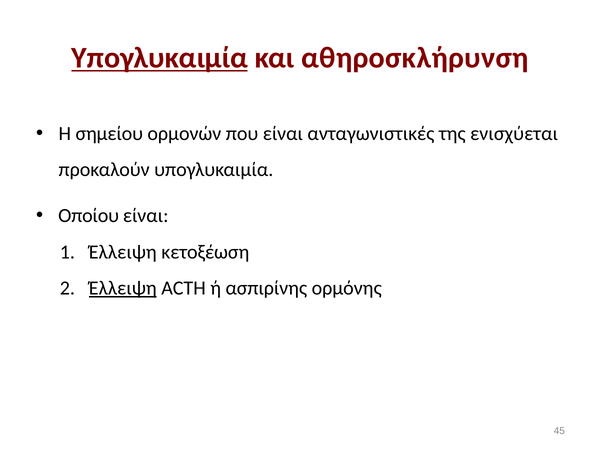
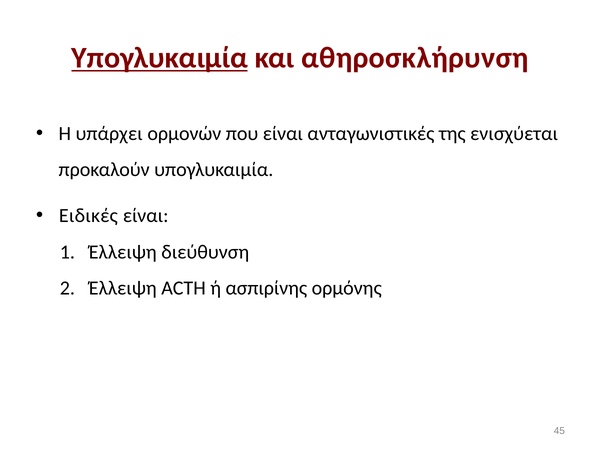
σημείου: σημείου -> υπάρχει (109, 134)
Οποίου: Οποίου -> Ειδικές (88, 216)
κετοξέωση: κετοξέωση -> διεύθυνση (205, 252)
Έλλειψη underline: present -> none (123, 288)
